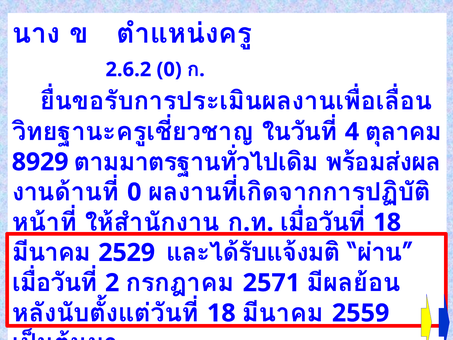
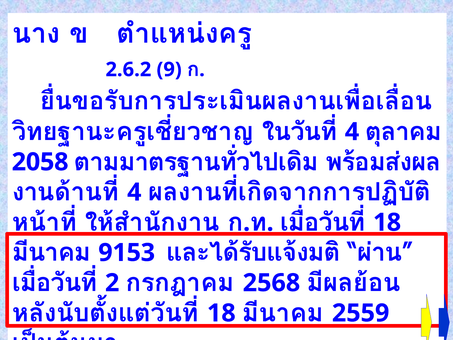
2.6.2 0: 0 -> 9 (169, 69)
8929: 8929 -> 2058 (40, 162)
0: 0 -> 4 (134, 192)
2529: 2529 -> 9153 (127, 252)
2571: 2571 -> 2568 (271, 283)
